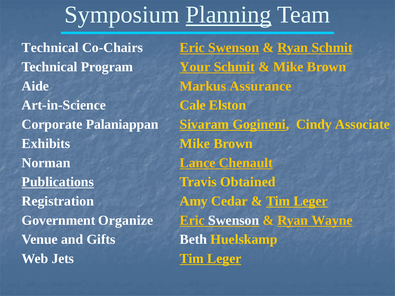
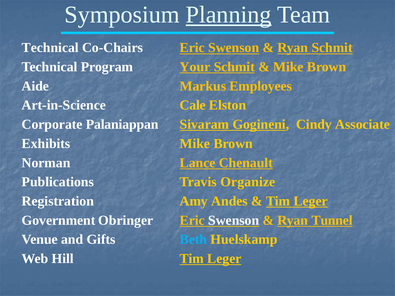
Assurance: Assurance -> Employees (261, 86)
Publications underline: present -> none (58, 182)
Obtained: Obtained -> Organize (248, 182)
Cedar: Cedar -> Andes (230, 201)
Organize: Organize -> Obringer (126, 220)
Wayne: Wayne -> Tunnel (332, 220)
Beth colour: white -> light blue (193, 240)
Jets: Jets -> Hill (63, 259)
